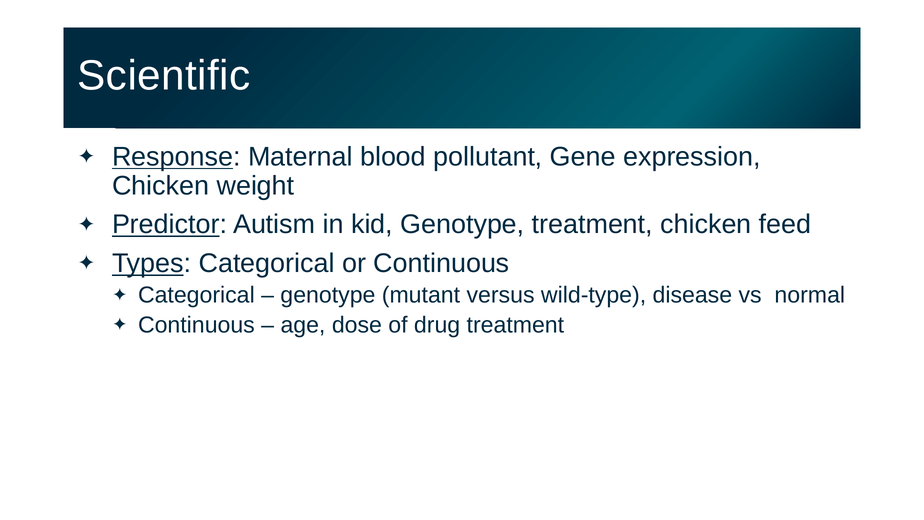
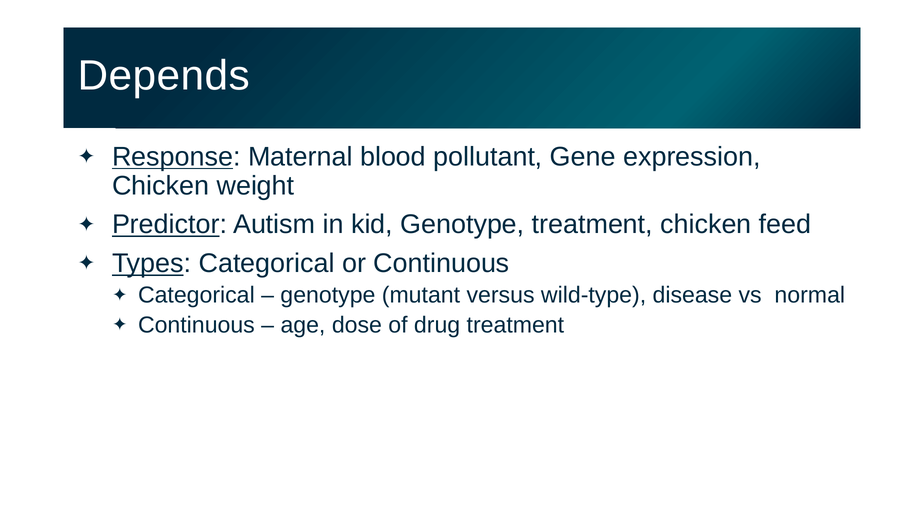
Scientific: Scientific -> Depends (164, 76)
